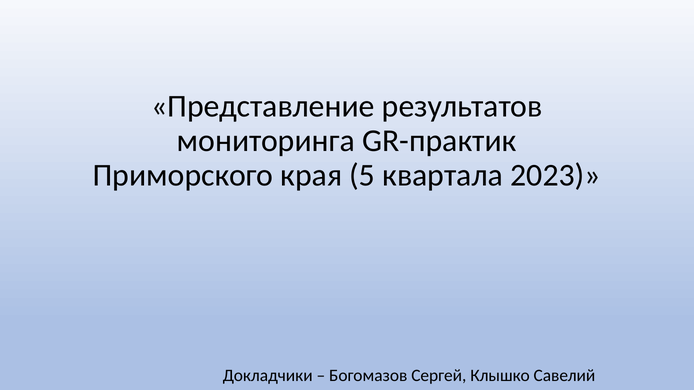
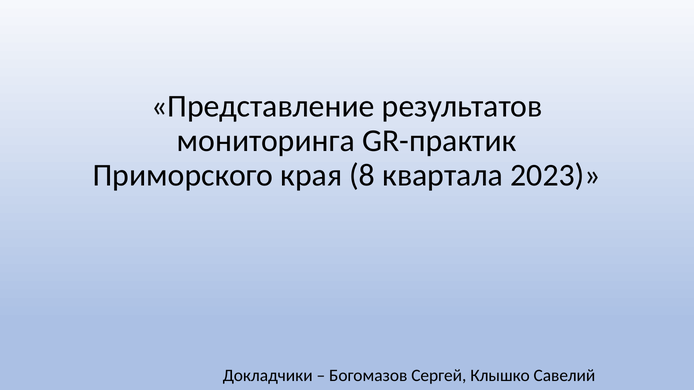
5: 5 -> 8 (362, 175)
